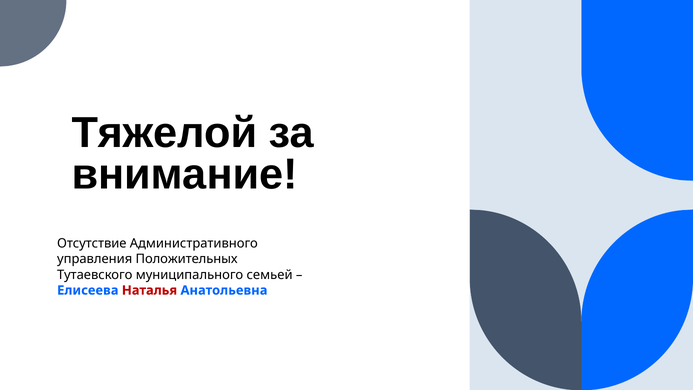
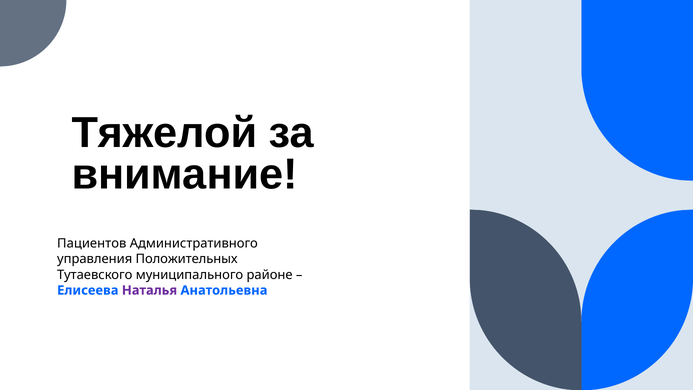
Отсутствие: Отсутствие -> Пациентов (92, 243)
семьей: семьей -> районе (270, 275)
Наталья colour: red -> purple (150, 290)
